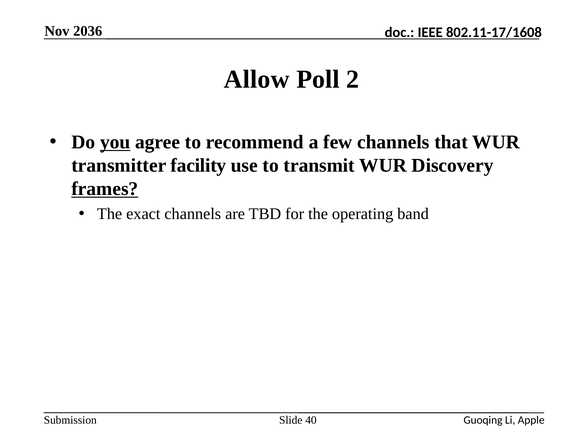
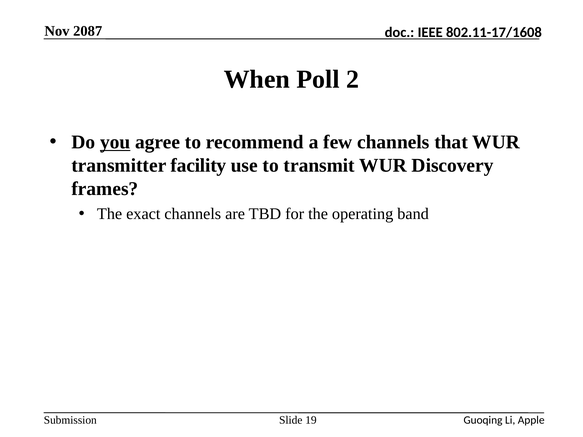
2036: 2036 -> 2087 (88, 31)
Allow: Allow -> When (257, 79)
frames underline: present -> none (105, 189)
40: 40 -> 19 (311, 420)
